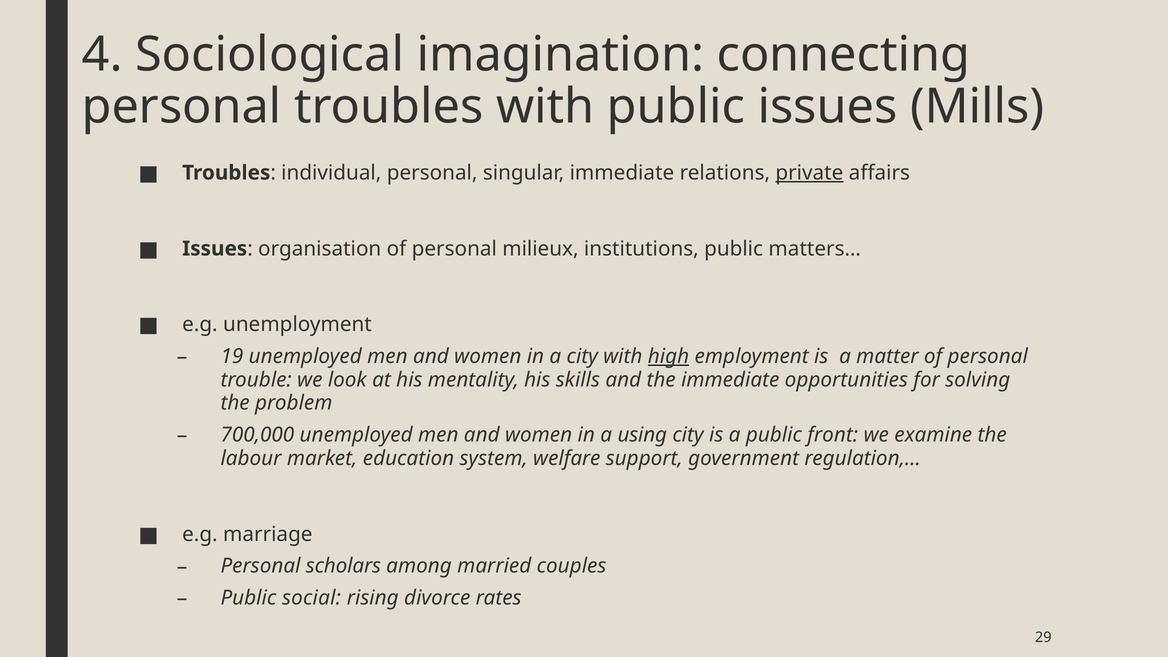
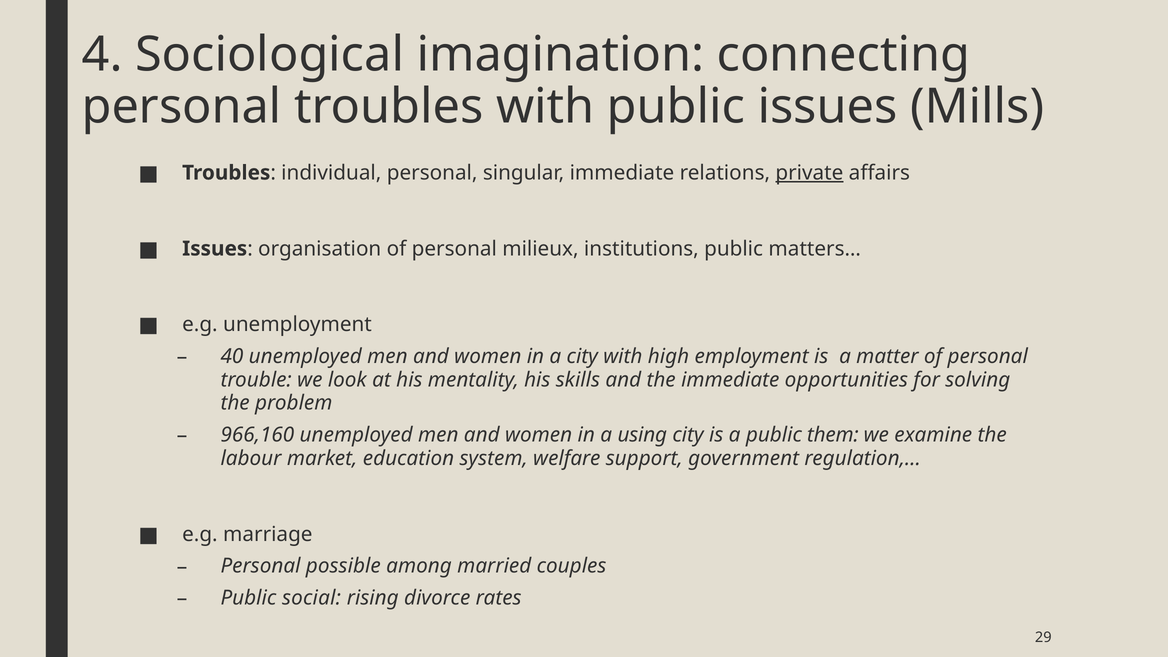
19: 19 -> 40 (232, 356)
high underline: present -> none (668, 356)
700,000: 700,000 -> 966,160 (257, 435)
front: front -> them (833, 435)
scholars: scholars -> possible (343, 566)
